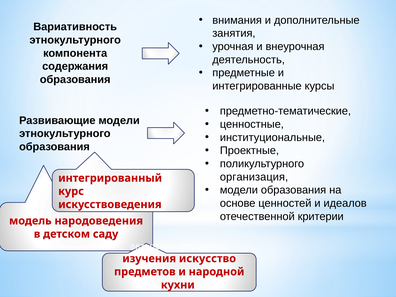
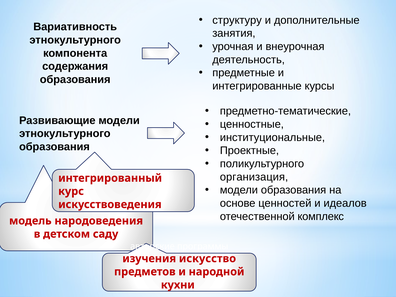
внимания: внимания -> структуру (237, 20)
критерии: критерии -> комплекс (321, 216)
